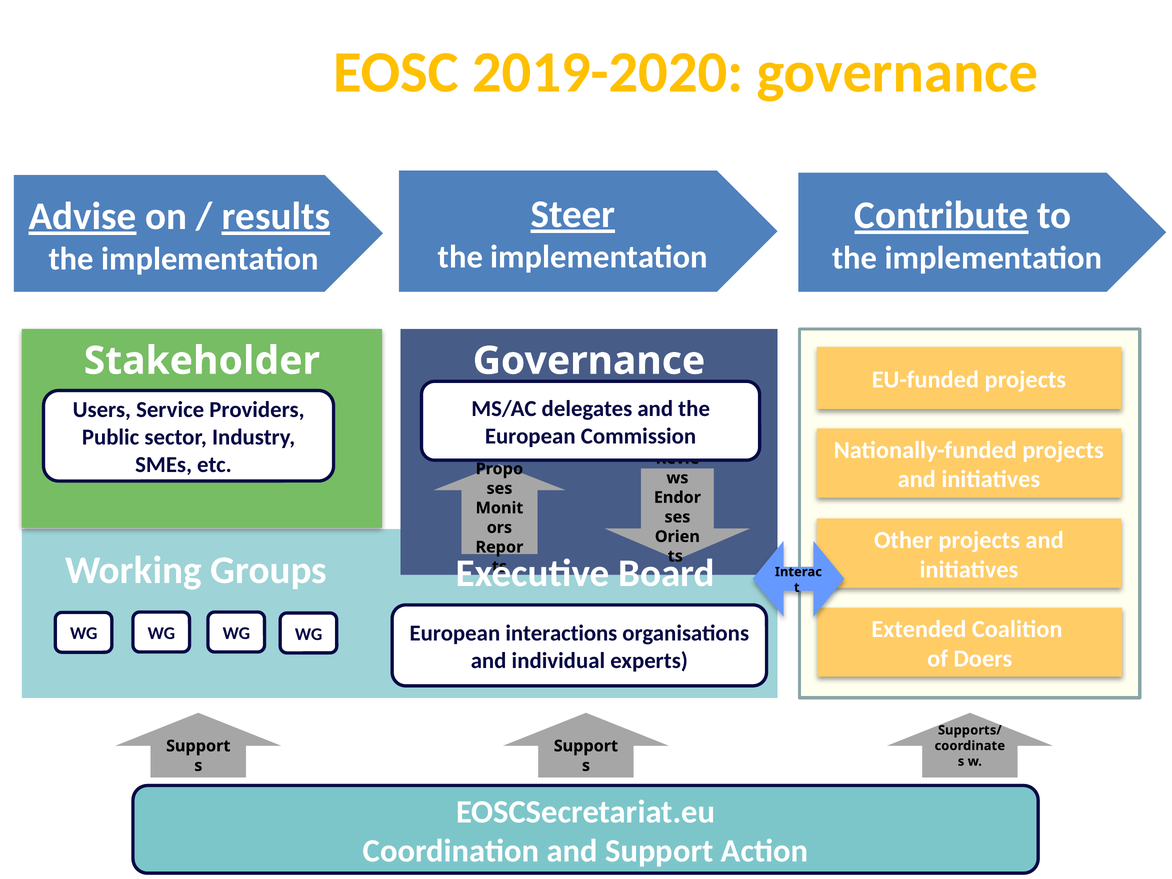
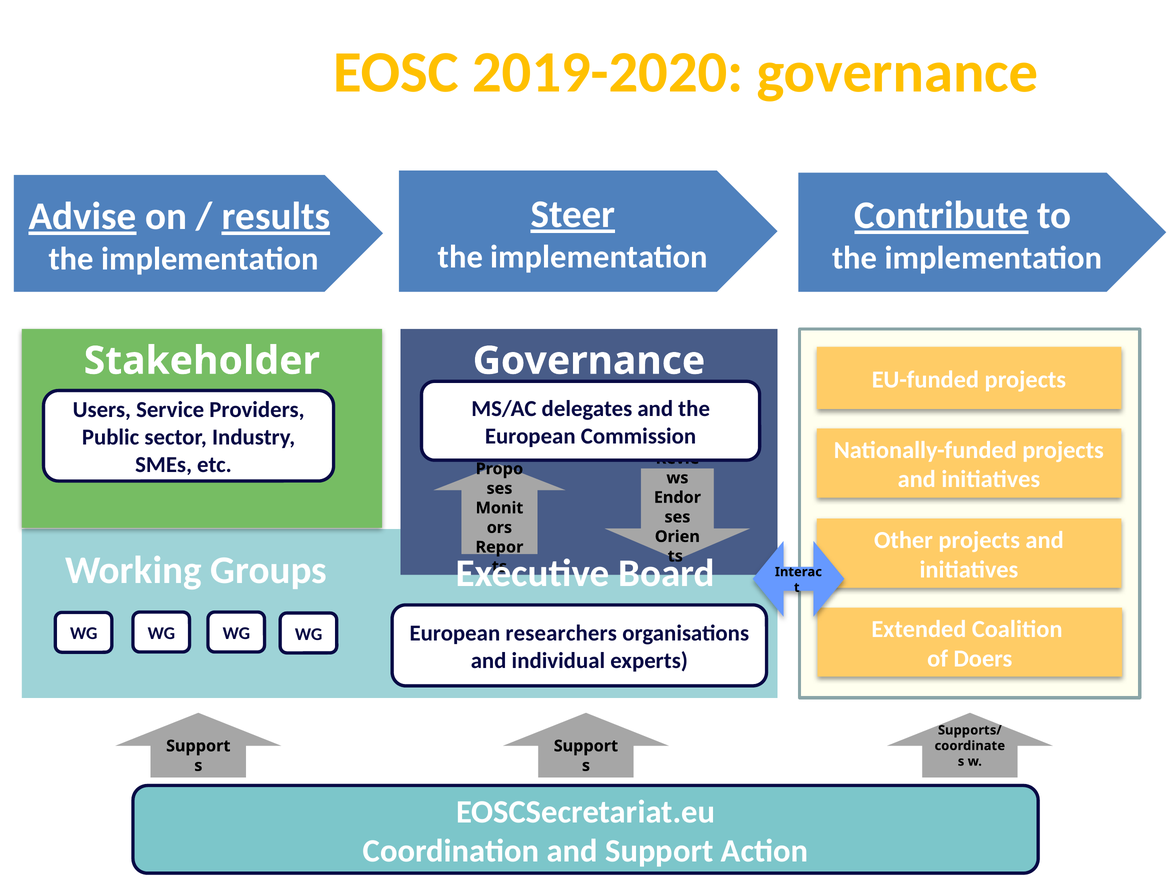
interactions: interactions -> researchers (561, 633)
